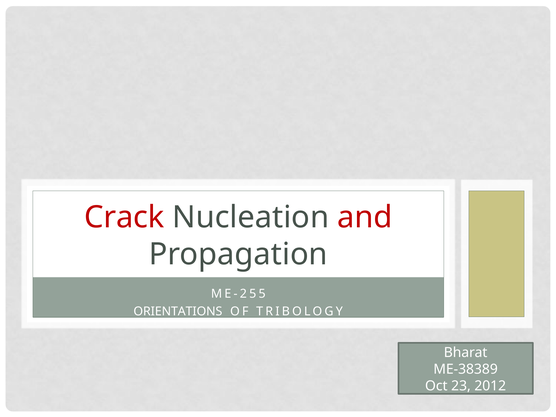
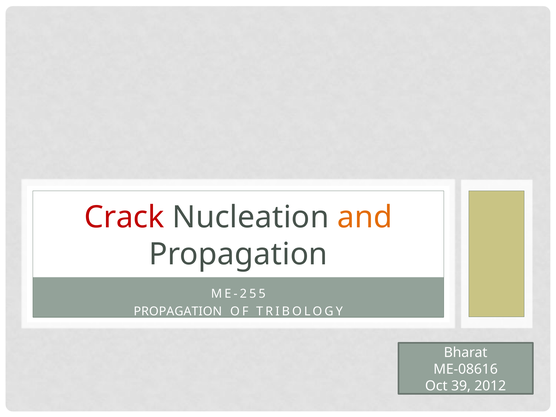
and colour: red -> orange (365, 217)
ORIENTATIONS: ORIENTATIONS -> PROPAGATION (178, 311)
ME-38389: ME-38389 -> ME-08616 (466, 369)
23: 23 -> 39 (461, 386)
